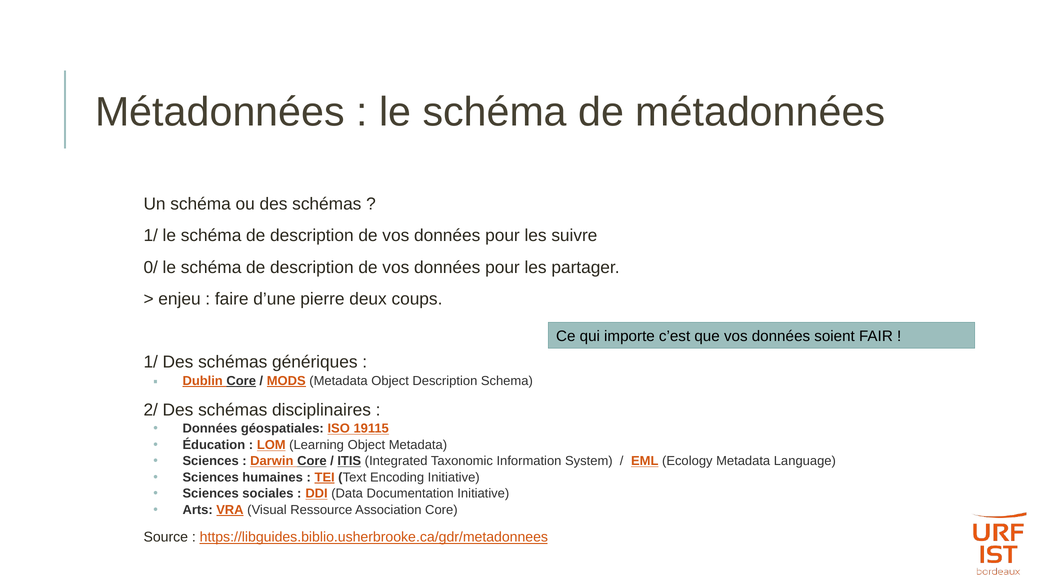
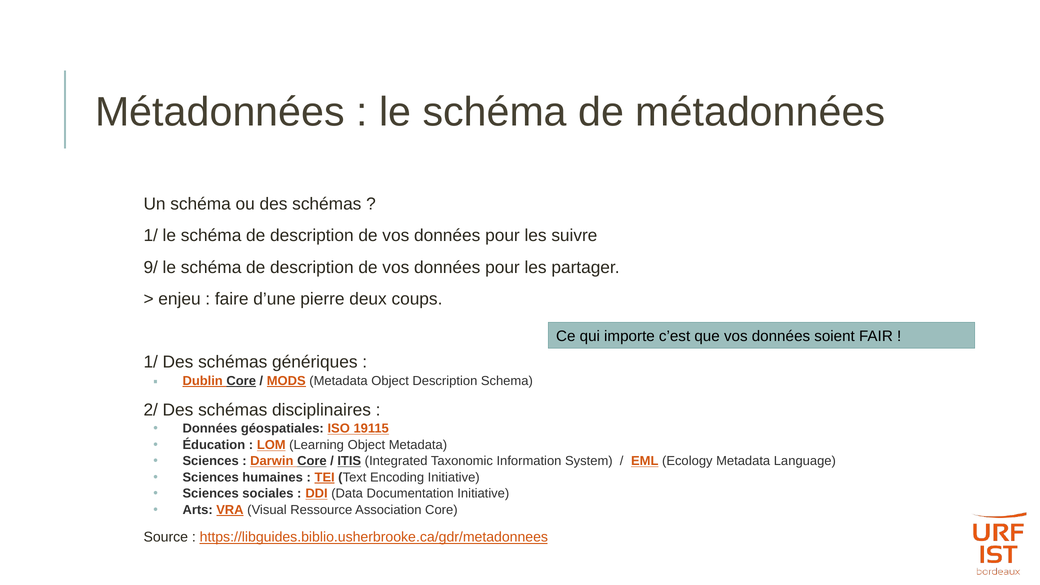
0/: 0/ -> 9/ (151, 267)
